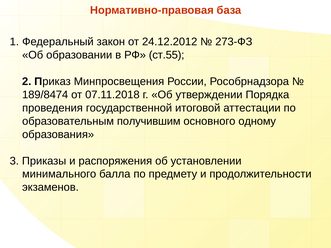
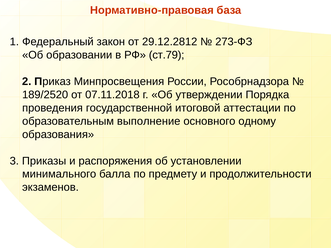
24.12.2012: 24.12.2012 -> 29.12.2812 (170, 42)
ст.55: ст.55 -> ст.79 (167, 55)
189/8474: 189/8474 -> 189/2520 (45, 95)
получившим: получившим -> выполнение (149, 121)
